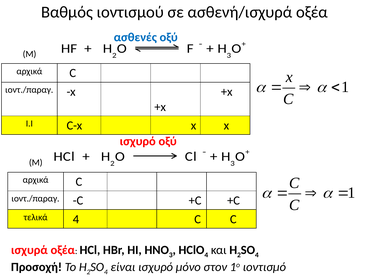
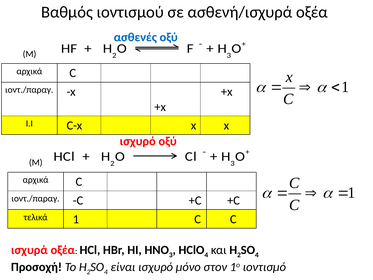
τελικά 4: 4 -> 1 (76, 219)
